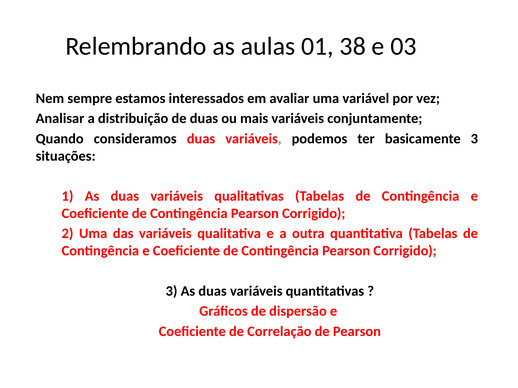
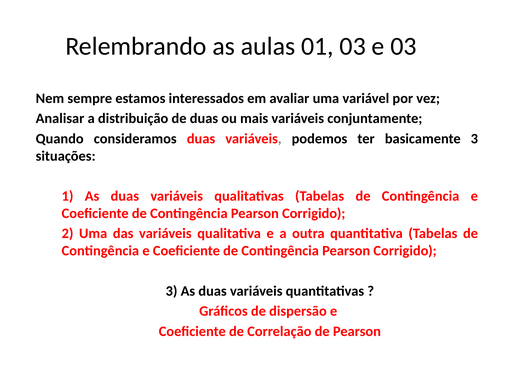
01 38: 38 -> 03 (353, 46)
